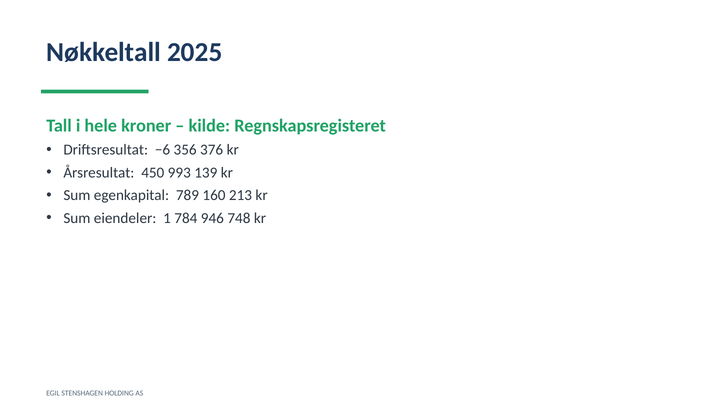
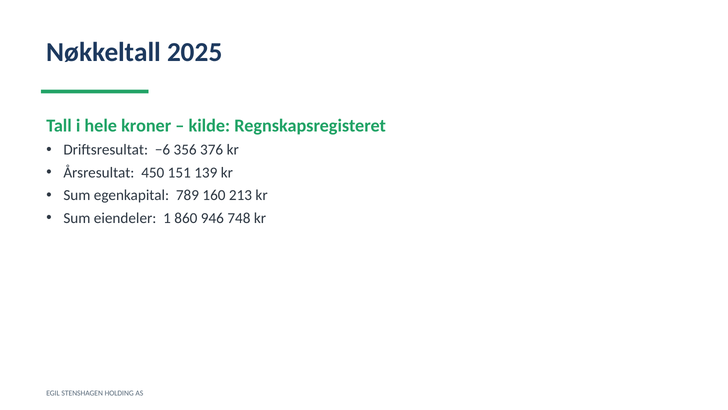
993: 993 -> 151 (179, 172)
784: 784 -> 860 (186, 218)
